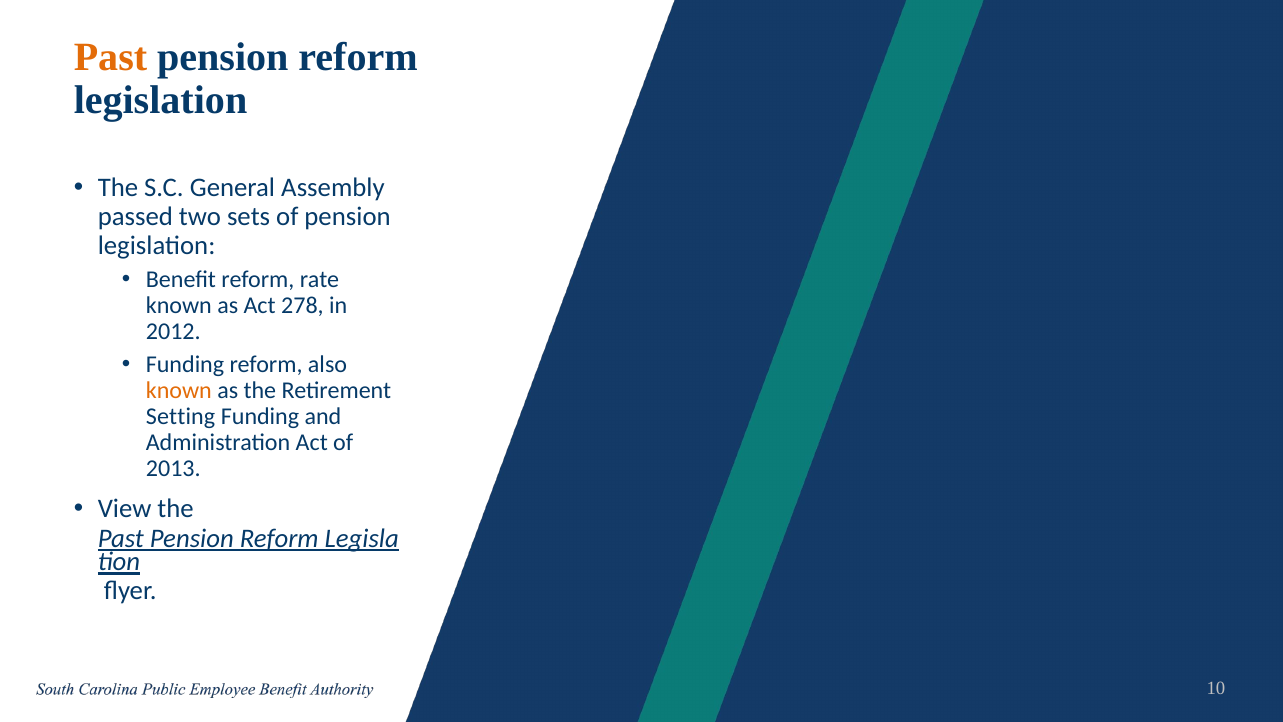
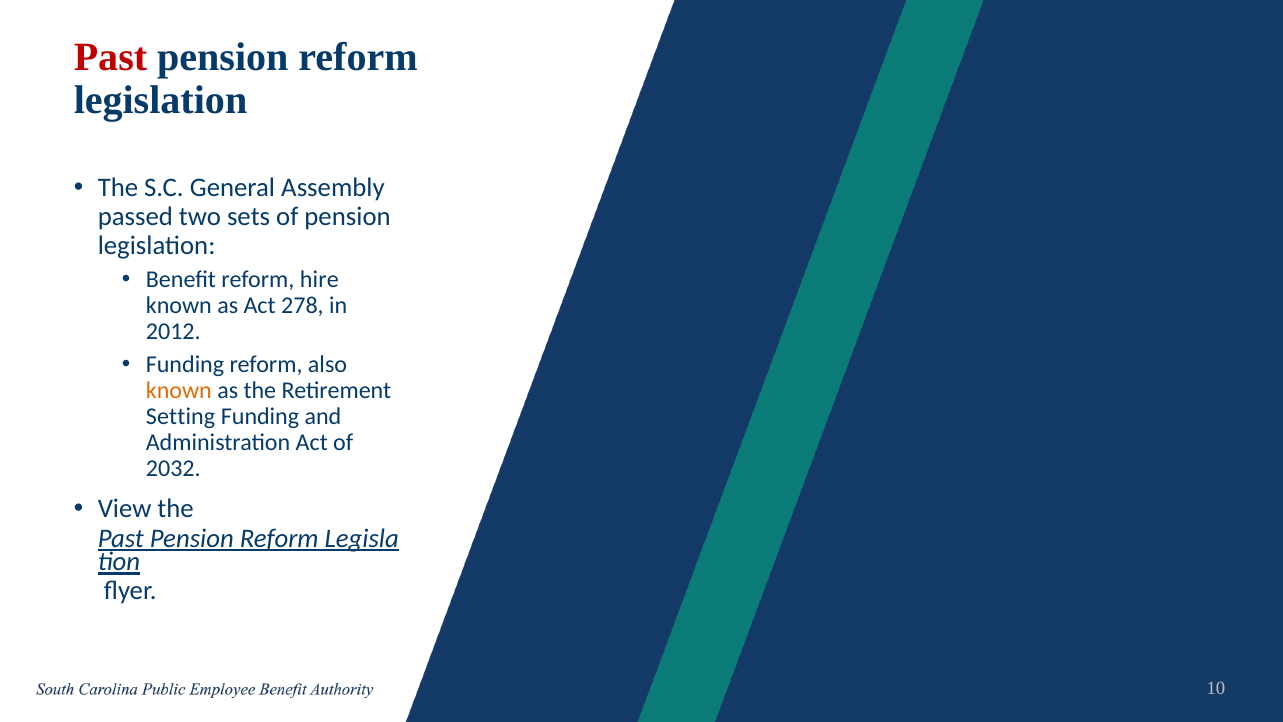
Past colour: orange -> red (110, 57)
rate: rate -> hire (319, 279)
2013: 2013 -> 2032 (173, 468)
